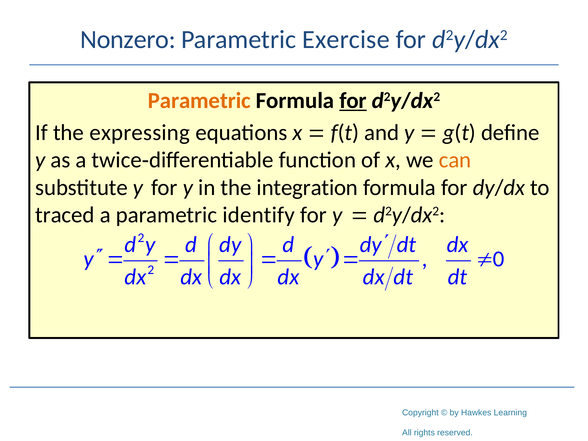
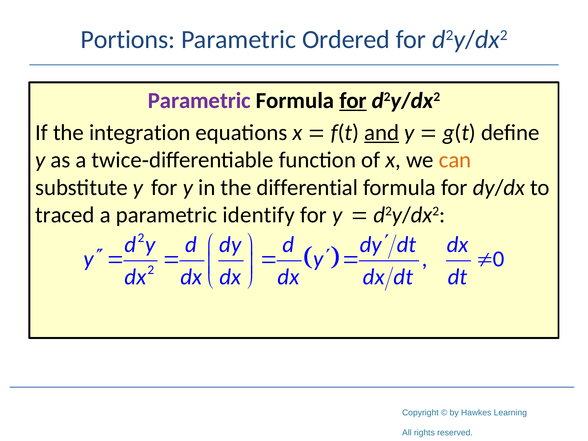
Nonzero: Nonzero -> Portions (128, 40)
Exercise: Exercise -> Ordered (346, 40)
Parametric colour: orange -> purple (199, 101)
expressing: expressing -> integration (140, 133)
and underline: none -> present (382, 133)
integration: integration -> differential (307, 187)
